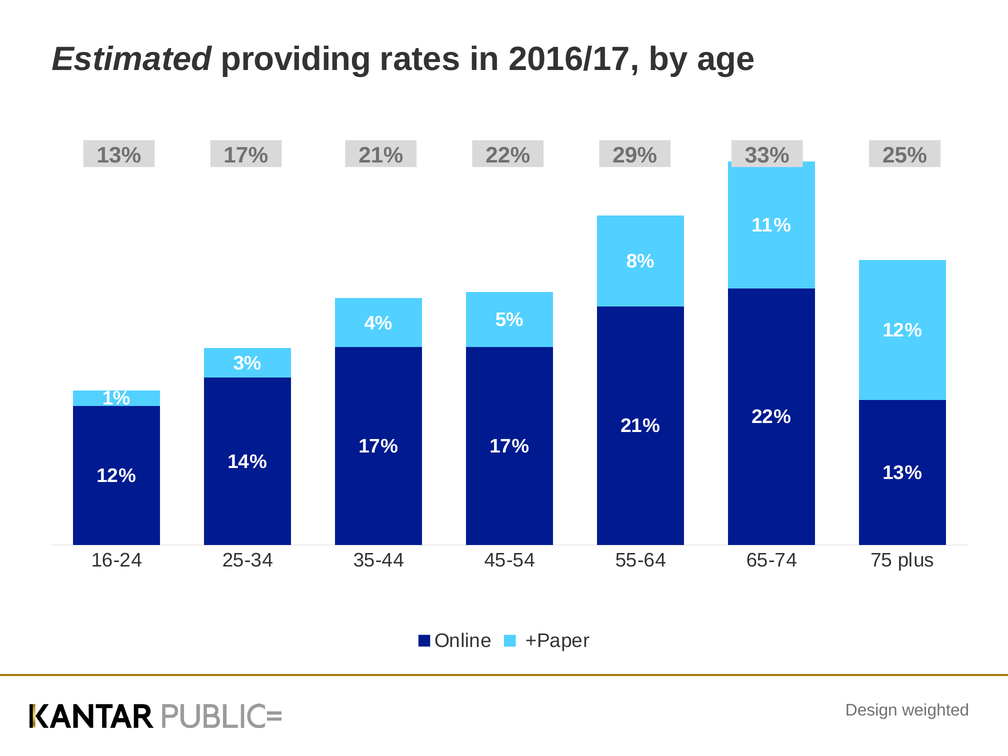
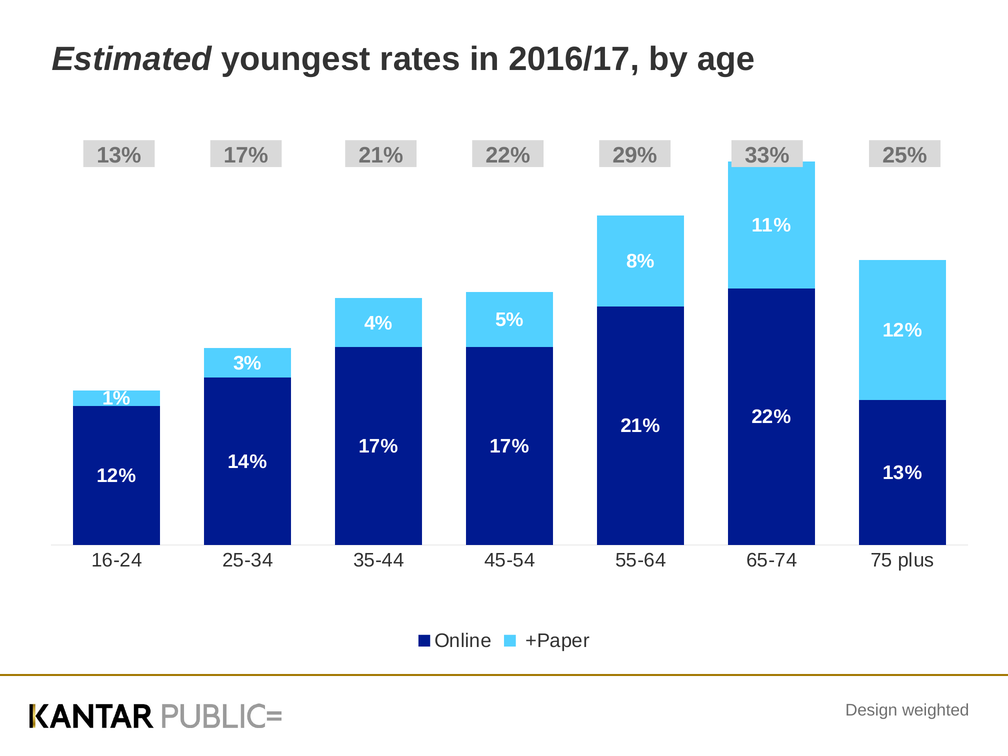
providing: providing -> youngest (296, 59)
